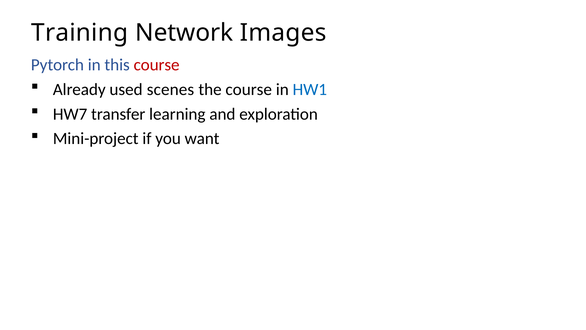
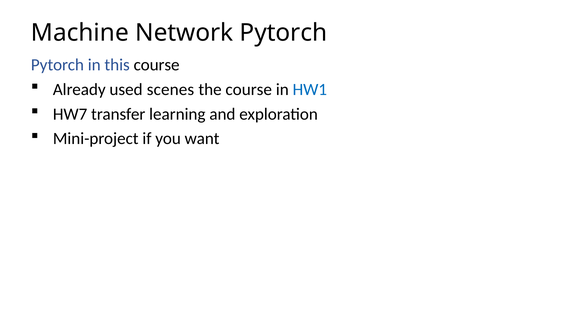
Training: Training -> Machine (80, 33)
Network Images: Images -> Pytorch (283, 33)
course colour: red -> black (157, 65)
